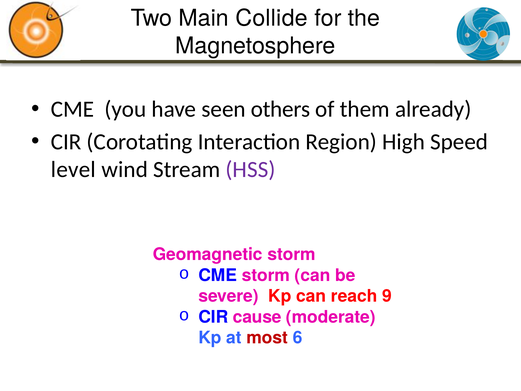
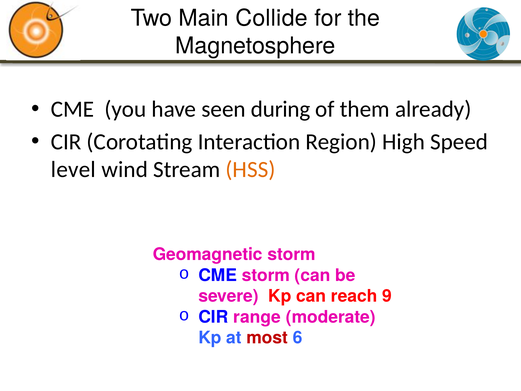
others: others -> during (281, 109)
HSS colour: purple -> orange (251, 169)
cause: cause -> range (257, 317)
